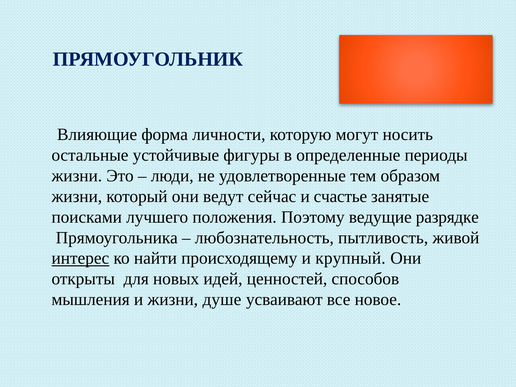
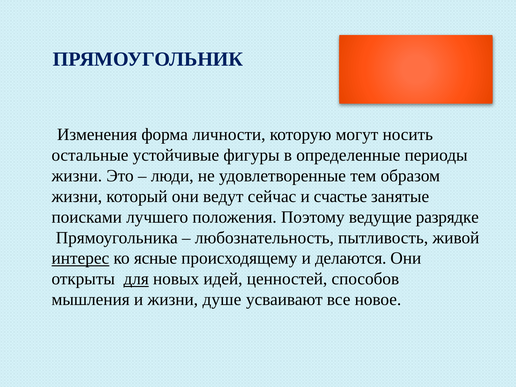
Влияющие: Влияющие -> Изменения (97, 134)
найти: найти -> ясные (156, 258)
крупный: крупный -> делаются (351, 258)
для underline: none -> present (136, 279)
